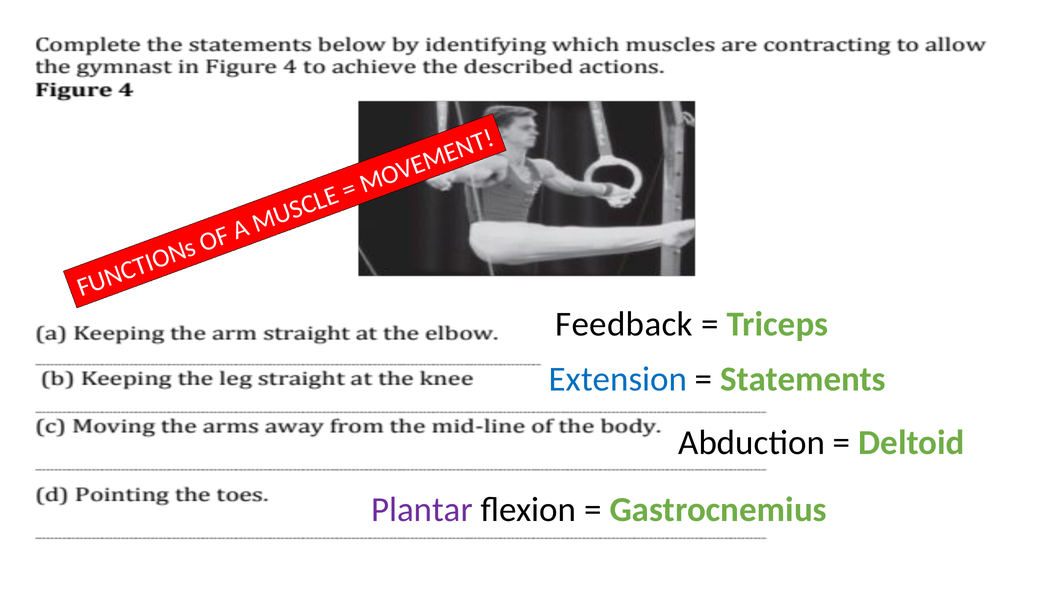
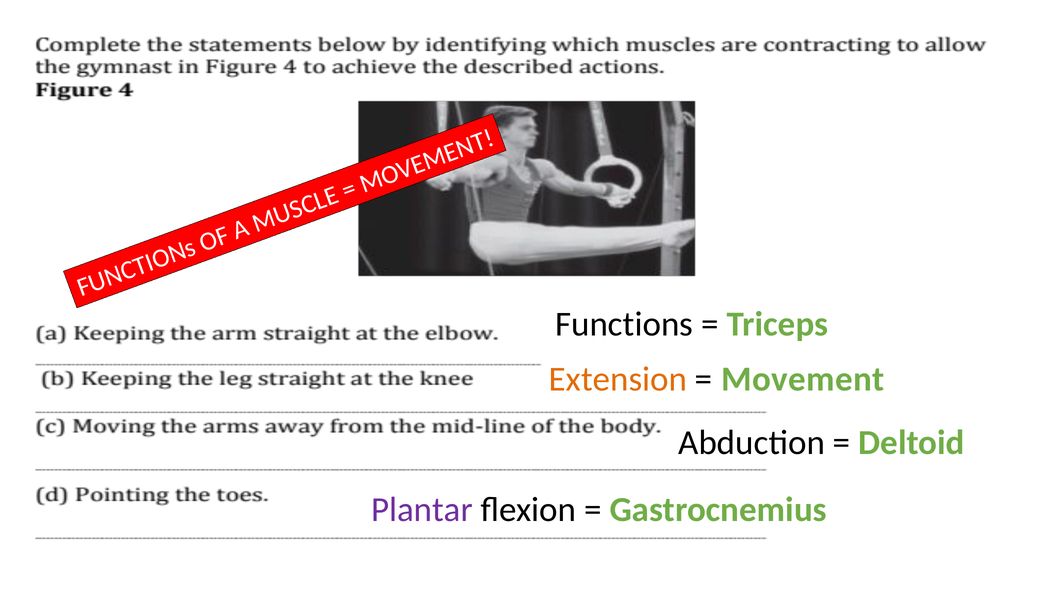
Feedback: Feedback -> Functions (624, 324)
Extension colour: blue -> orange (618, 379)
Statements: Statements -> Movement (803, 379)
